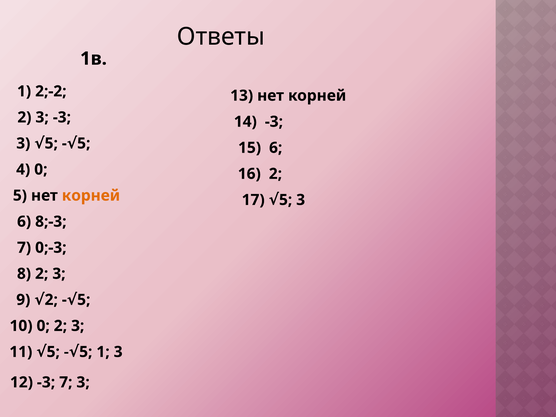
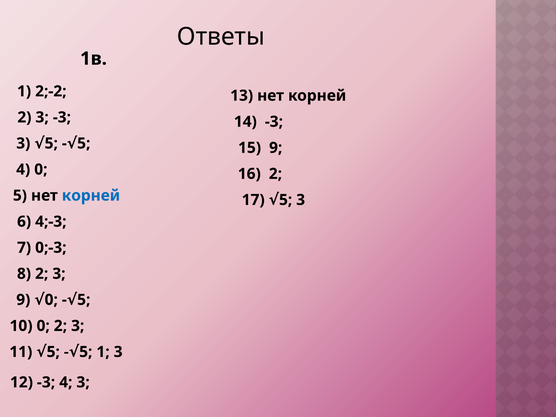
15 6: 6 -> 9 (276, 148)
корней colour: orange -> blue (91, 196)
8;-3: 8;-3 -> 4;-3 (51, 222)
9 2: 2 -> 0 (51, 300)
-3 7: 7 -> 4 (66, 382)
